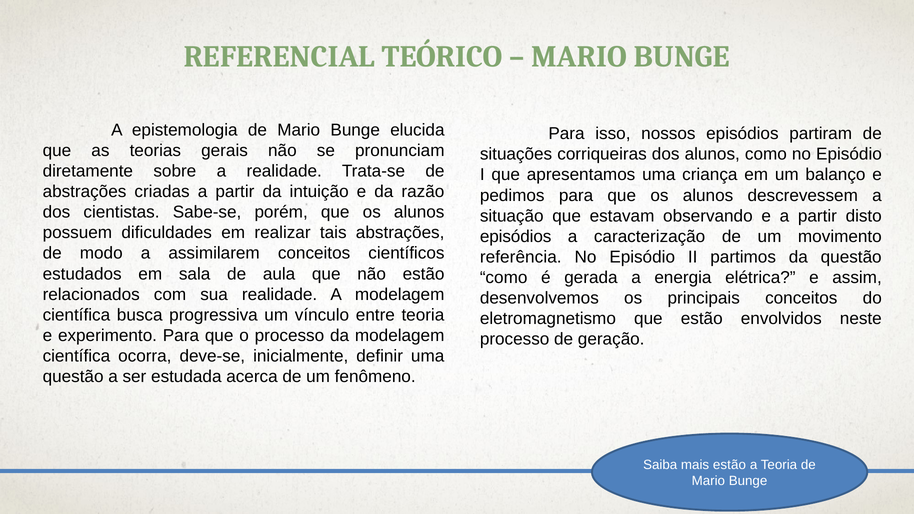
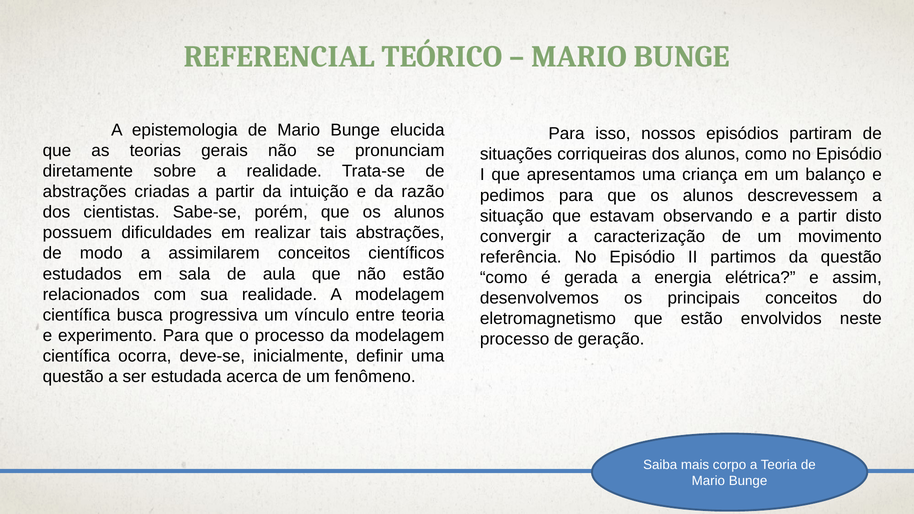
episódios: episódios -> convergir (516, 237)
mais estão: estão -> corpo (730, 465)
